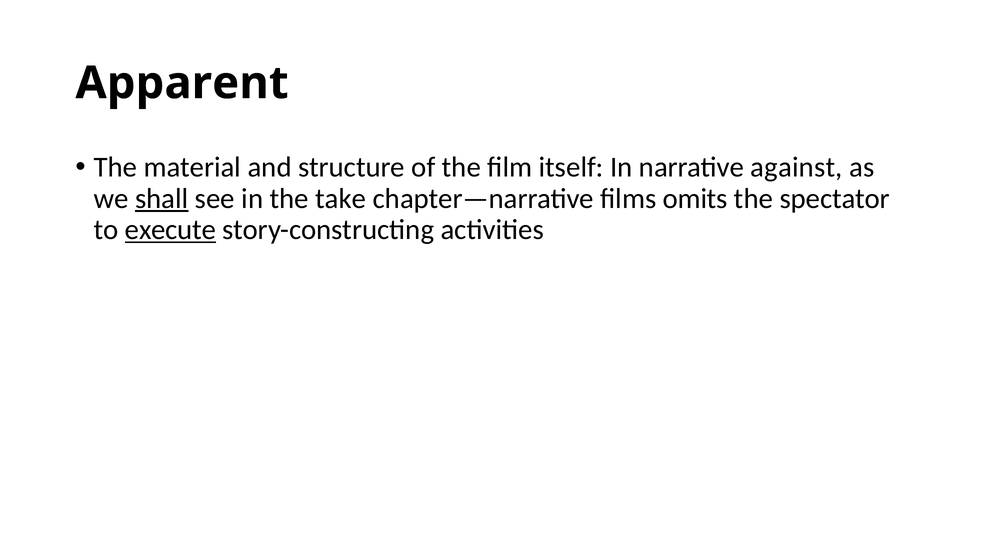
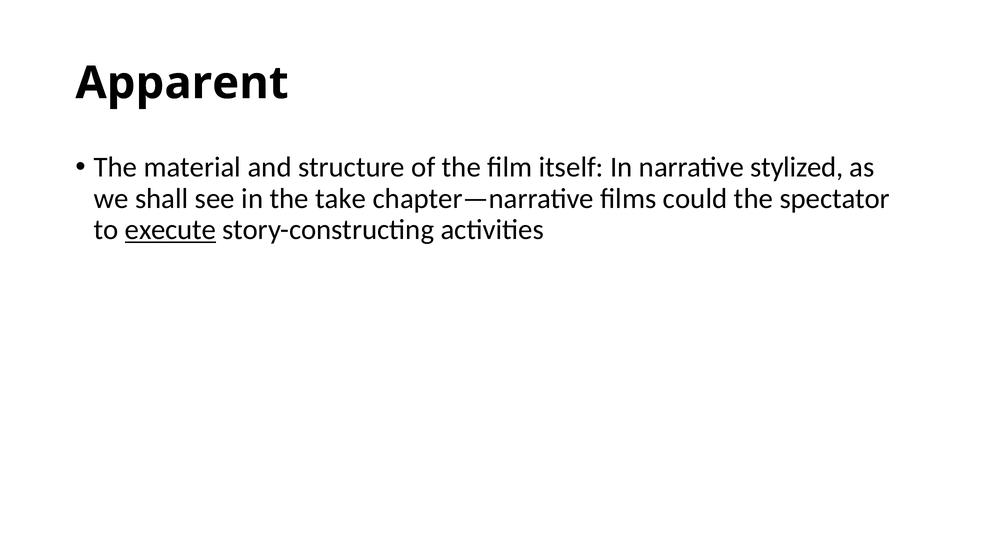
against: against -> stylized (797, 167)
shall underline: present -> none (162, 198)
omits: omits -> could (695, 198)
